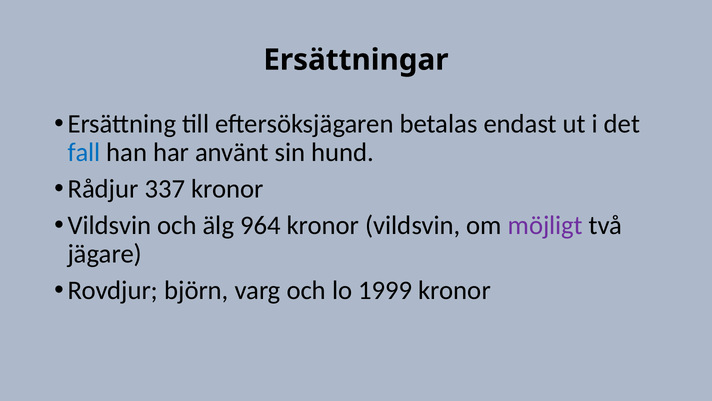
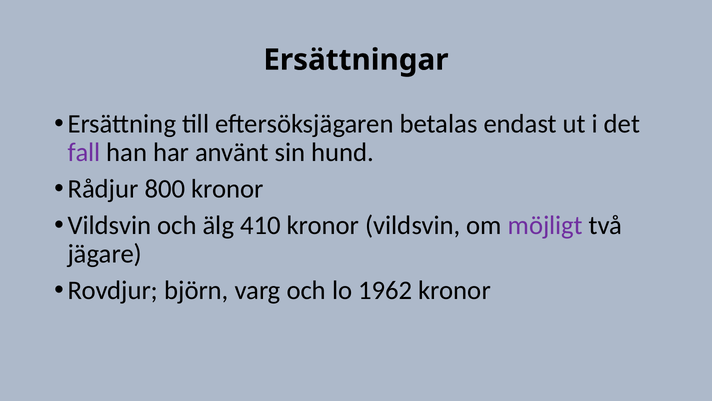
fall colour: blue -> purple (84, 152)
337: 337 -> 800 (165, 189)
964: 964 -> 410 (260, 225)
1999: 1999 -> 1962 (385, 290)
